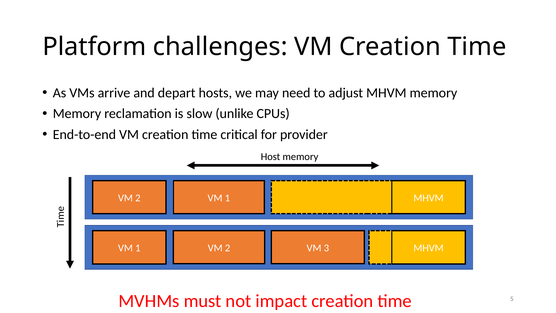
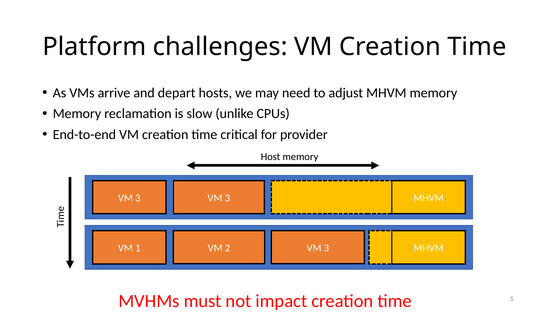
2: 2 -> 3 (138, 198)
1: 1 -> 3 (227, 198)
